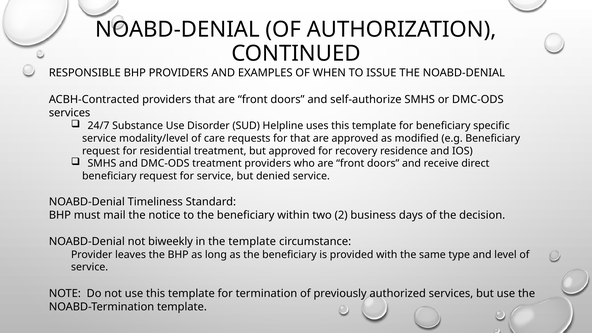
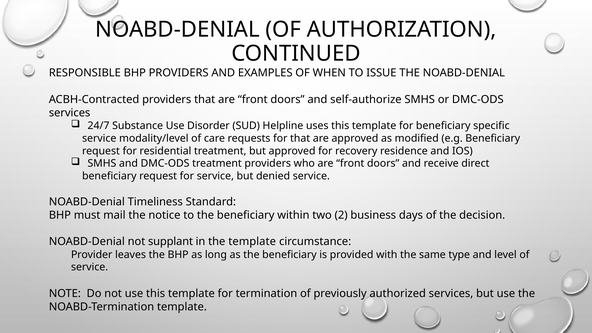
biweekly: biweekly -> supplant (171, 242)
